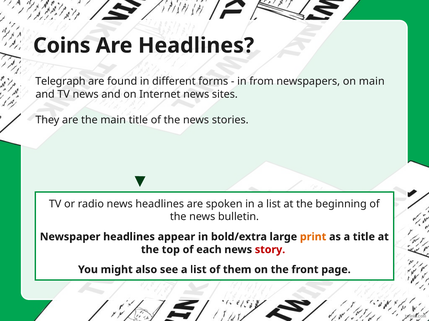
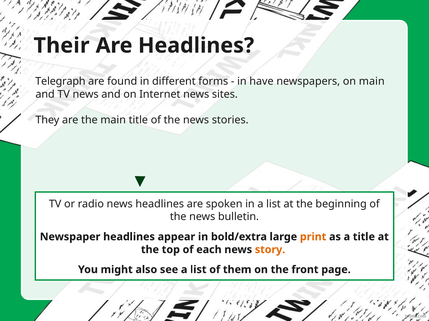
Coins: Coins -> Their (62, 46)
from: from -> have (261, 82)
story colour: red -> orange (270, 250)
